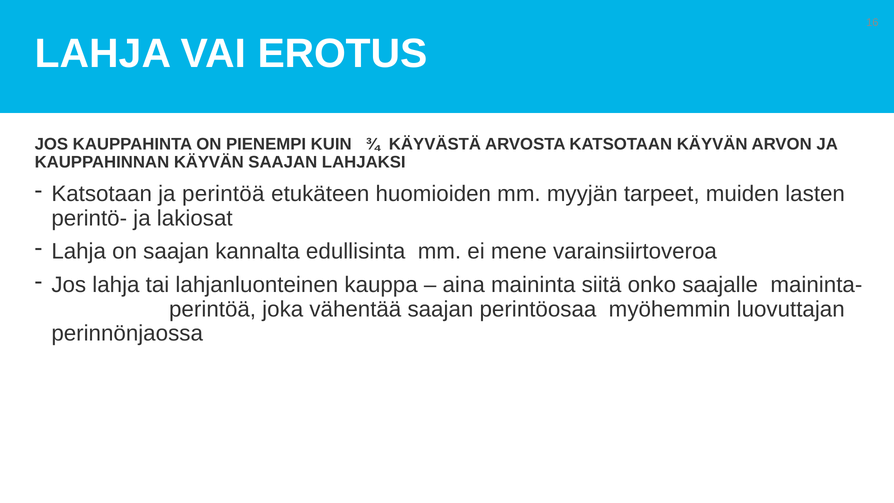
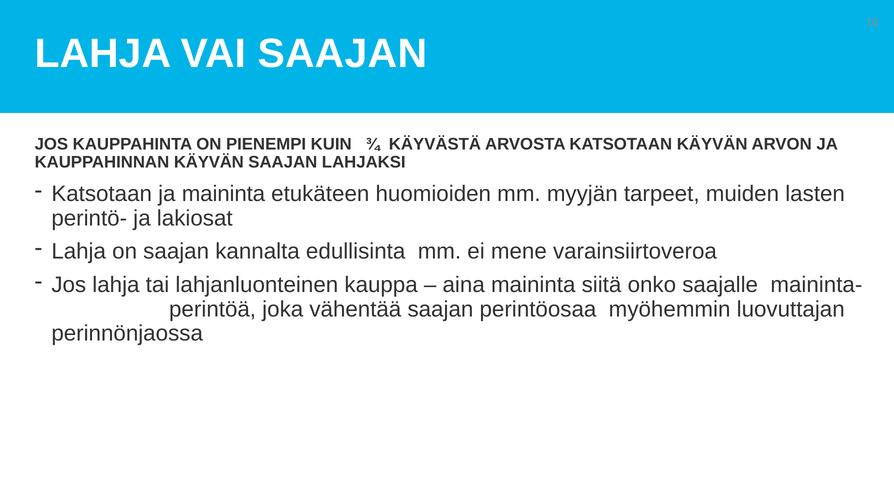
VAI EROTUS: EROTUS -> SAAJAN (342, 54)
ja perintöä: perintöä -> maininta (223, 194)
